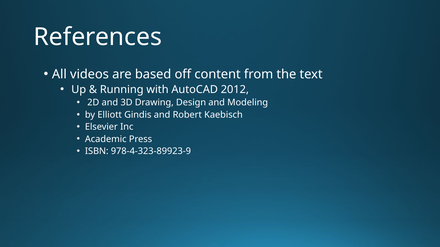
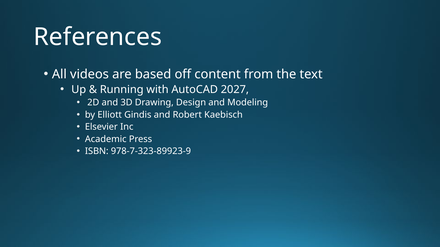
2012: 2012 -> 2027 (235, 90)
978-4-323-89923-9: 978-4-323-89923-9 -> 978-7-323-89923-9 (151, 151)
